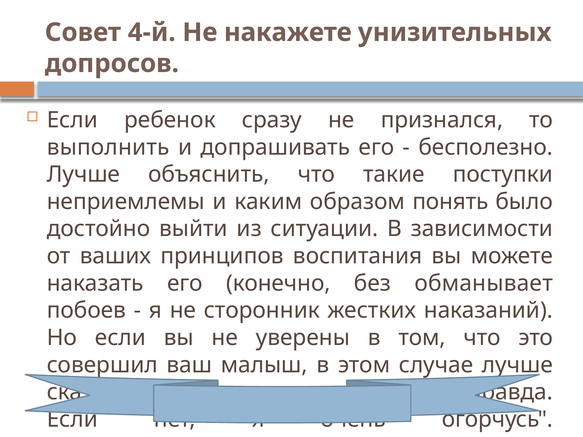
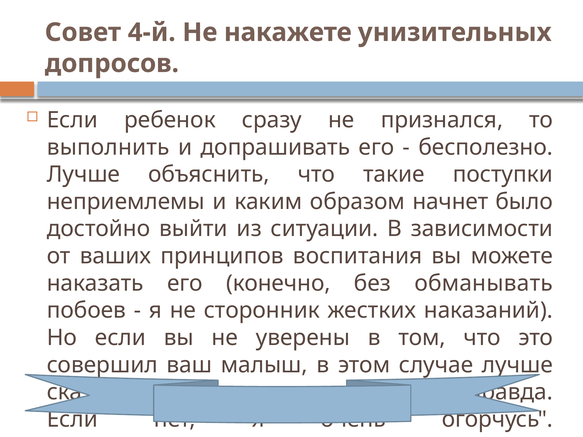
понять: понять -> начнет (450, 202)
обманывает: обманывает -> обманывать (484, 283)
